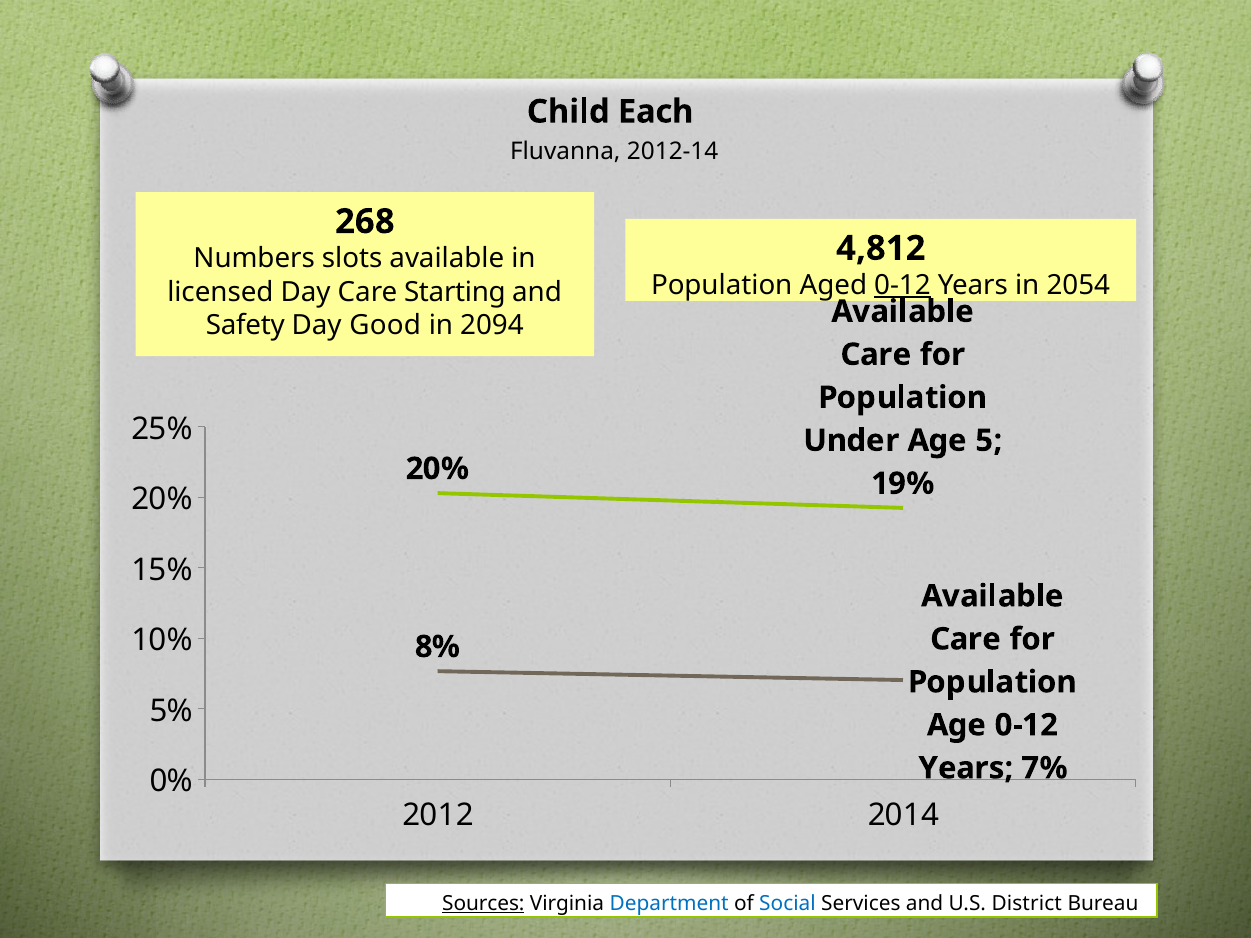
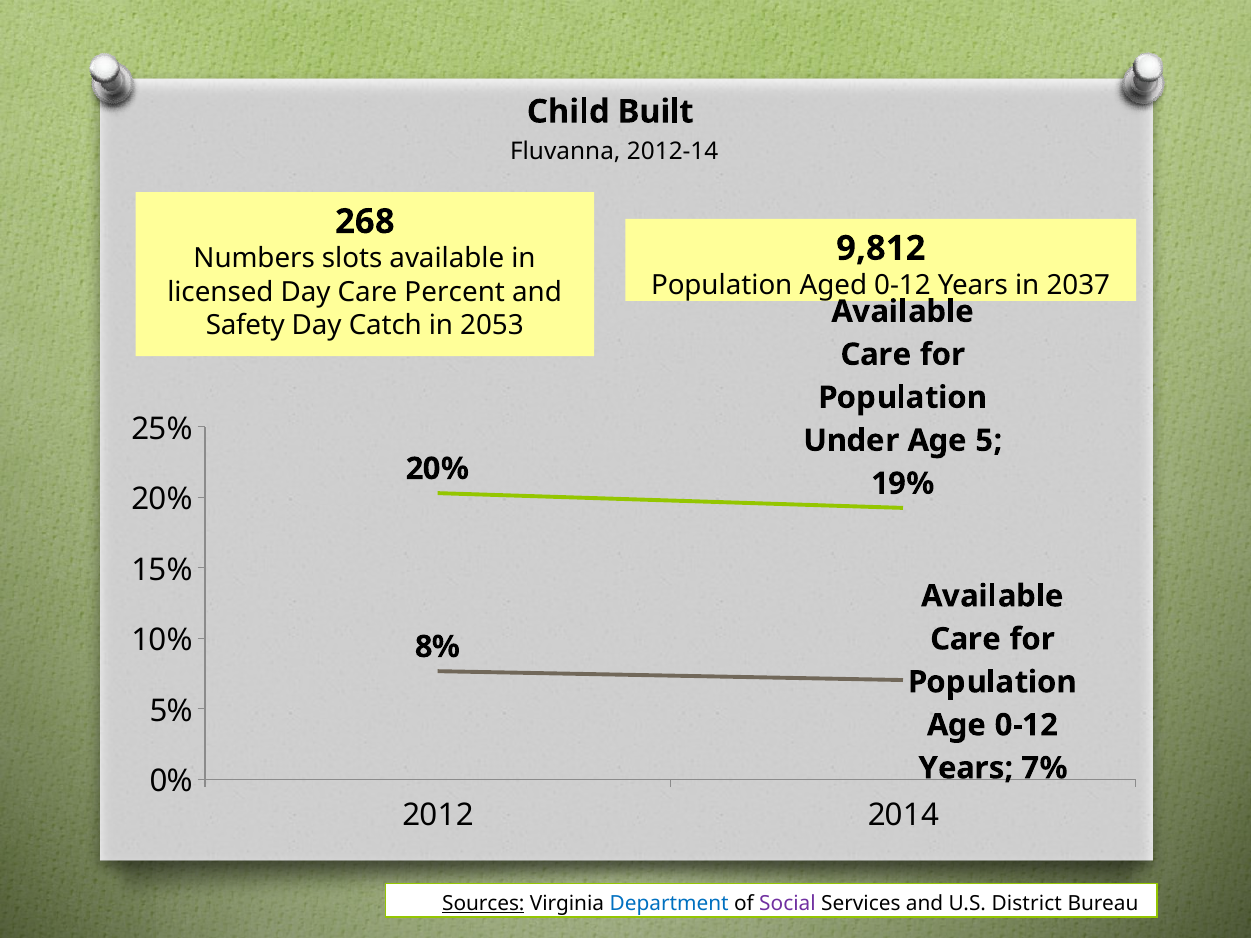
Each: Each -> Built (656, 112)
4,812: 4,812 -> 9,812 (881, 248)
0-12 underline: present -> none (902, 285)
2054: 2054 -> 2037 (1078, 285)
Starting: Starting -> Percent (455, 292)
Good: Good -> Catch (385, 325)
2094: 2094 -> 2053 (492, 325)
Social colour: blue -> purple (788, 904)
